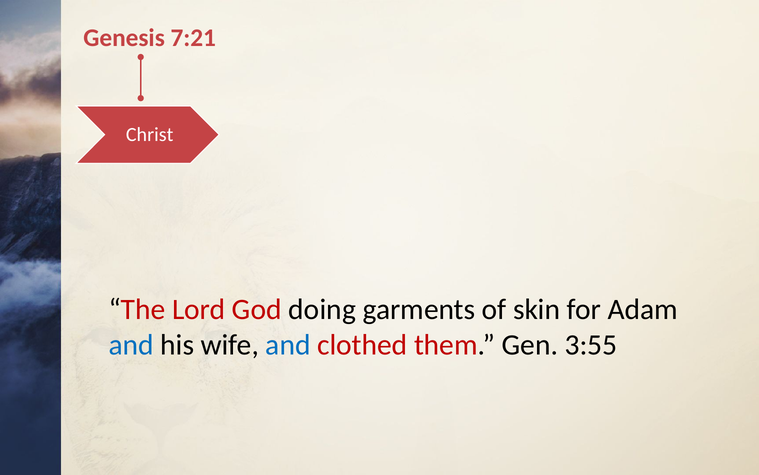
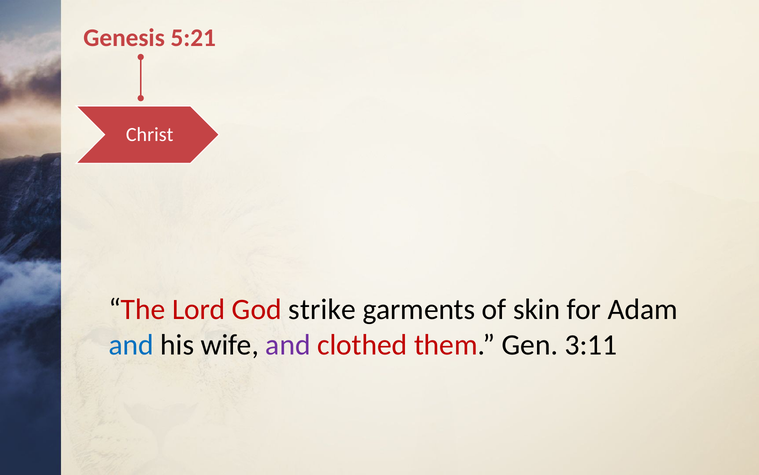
7:21: 7:21 -> 5:21 (193, 38)
doing: doing -> strike (322, 309)
and colour: blue -> purple (288, 344)
3:55: 3:55 -> 3:11 (591, 344)
